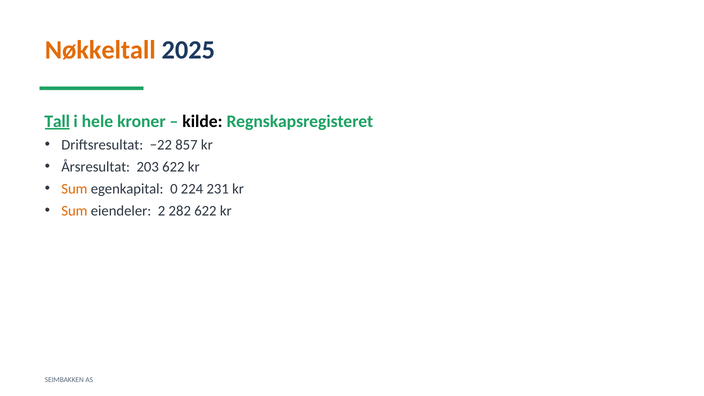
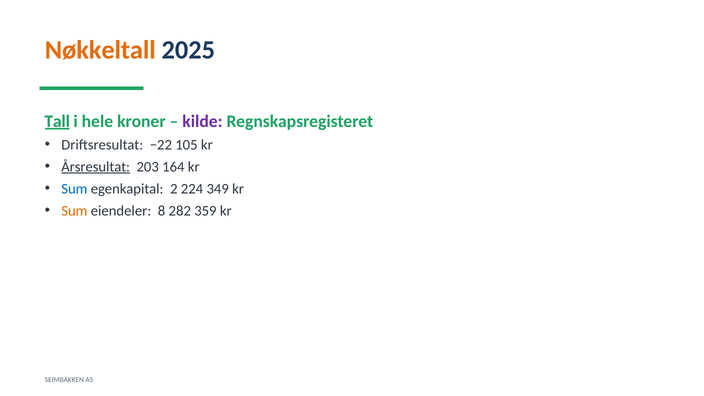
kilde colour: black -> purple (202, 121)
857: 857 -> 105 (186, 145)
Årsresultat underline: none -> present (96, 167)
203 622: 622 -> 164 (173, 167)
Sum colour: orange -> blue (74, 189)
0: 0 -> 2 (174, 189)
231: 231 -> 349 (218, 189)
2: 2 -> 8 (162, 211)
282 622: 622 -> 359 (205, 211)
